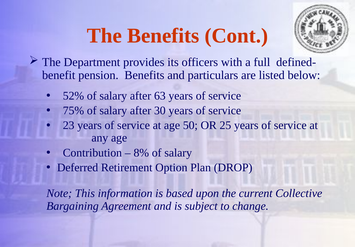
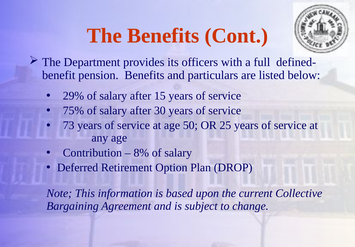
52%: 52% -> 29% (73, 96)
63: 63 -> 15 (160, 96)
23: 23 -> 73 (69, 125)
